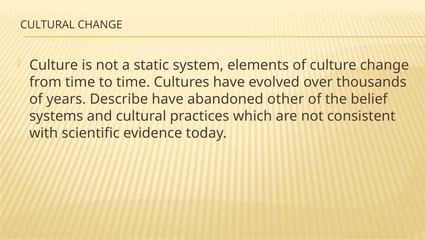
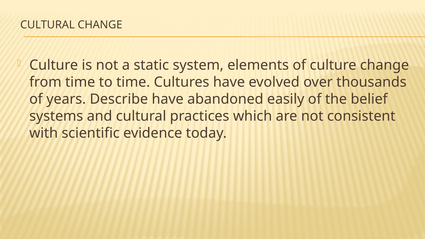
other: other -> easily (286, 99)
